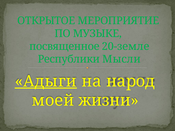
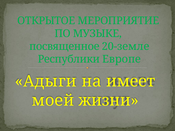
Мысли: Мысли -> Европе (122, 59)
Адыги underline: present -> none (46, 81)
народ: народ -> имеет (131, 81)
